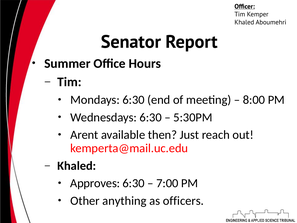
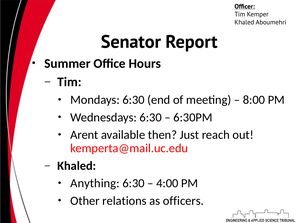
5:30PM: 5:30PM -> 6:30PM (193, 117)
Approves: Approves -> Anything (95, 183)
7:00: 7:00 -> 4:00 (167, 183)
anything: anything -> relations (124, 201)
